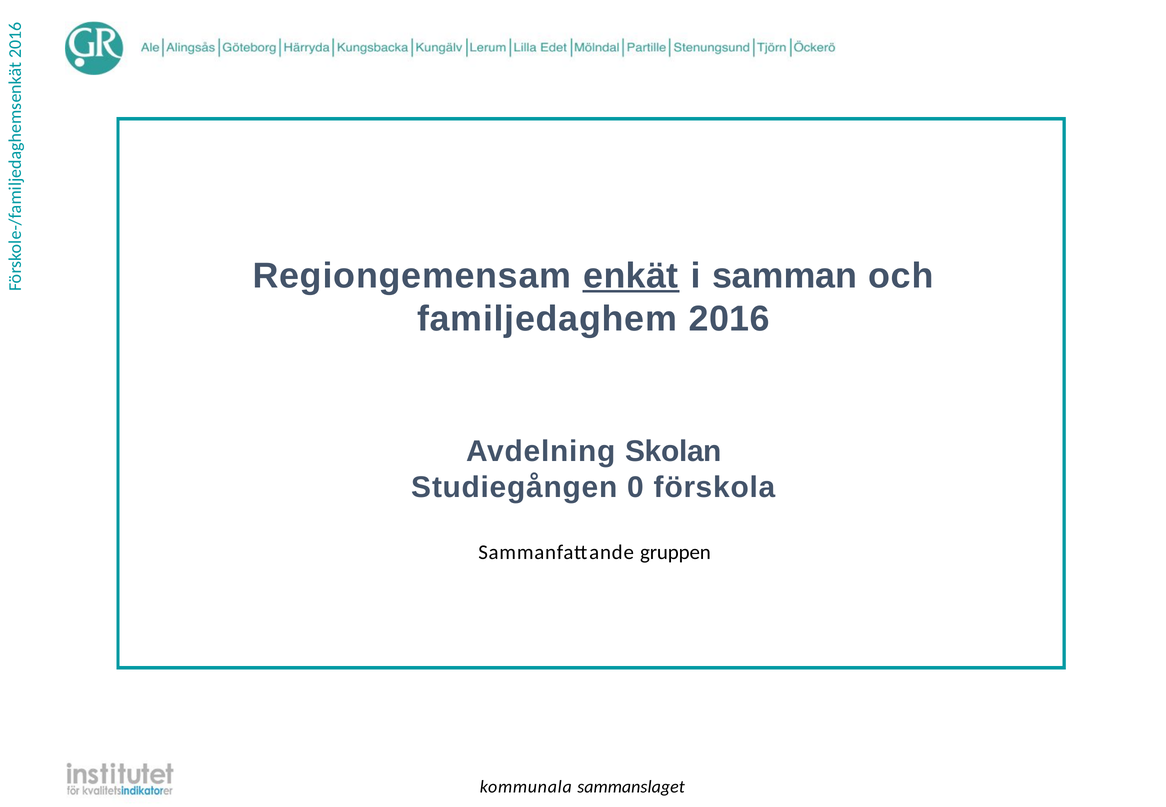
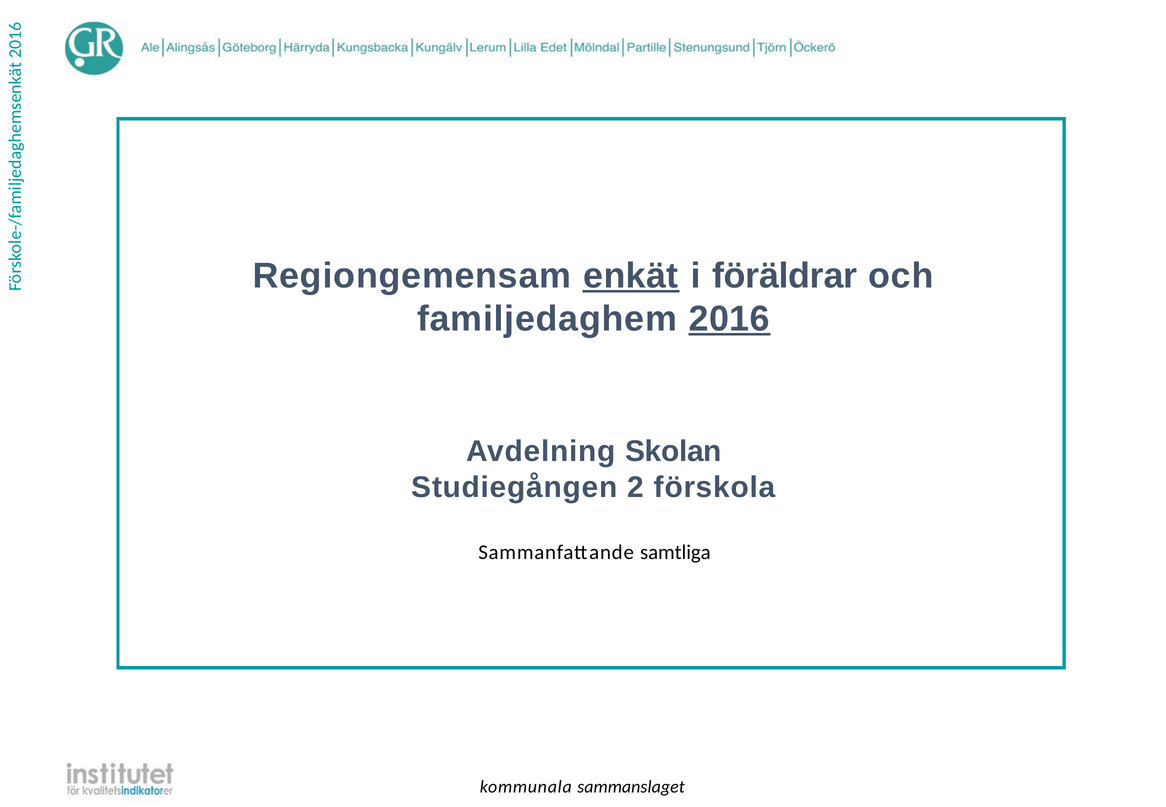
samman: samman -> föräldrar (785, 276)
2016 underline: none -> present (729, 319)
Studiegången 0: 0 -> 2 (636, 487)
gruppen: gruppen -> samtliga (675, 553)
